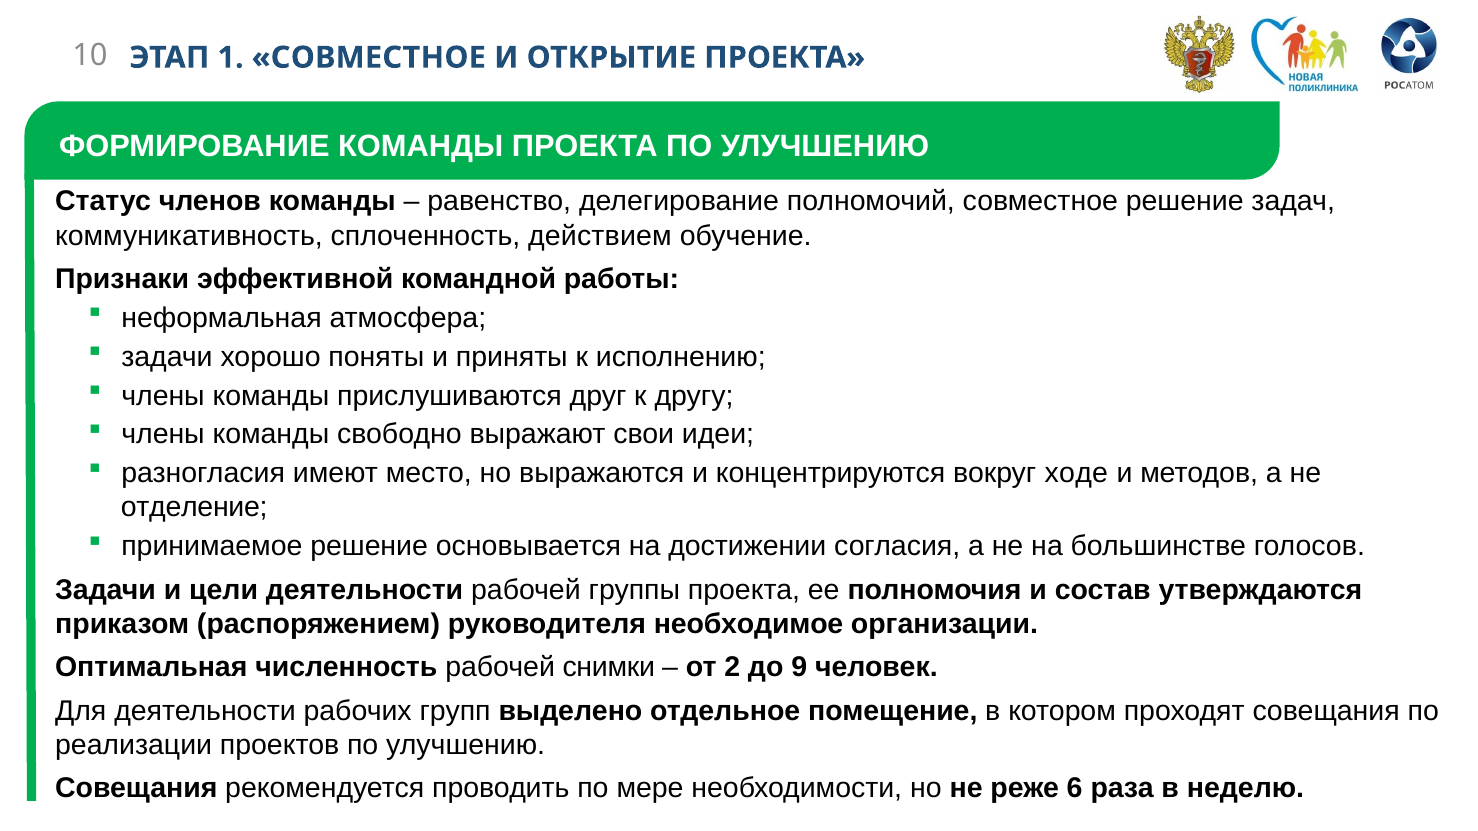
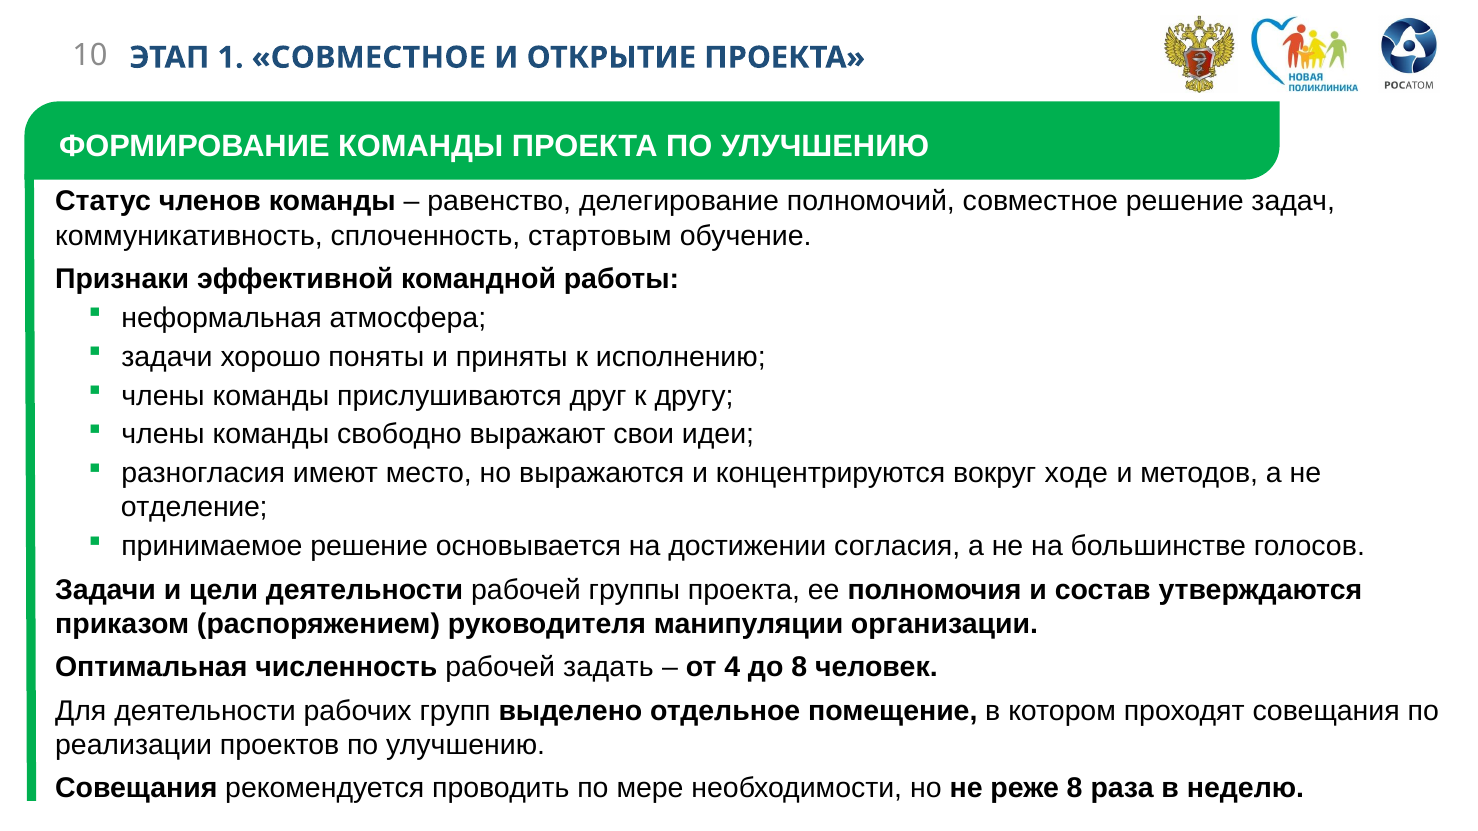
действием: действием -> стартовым (600, 236)
необходимое: необходимое -> манипуляции (749, 624)
снимки: снимки -> задать (608, 668)
2: 2 -> 4 (732, 668)
до 9: 9 -> 8 (799, 668)
реже 6: 6 -> 8 (1075, 789)
